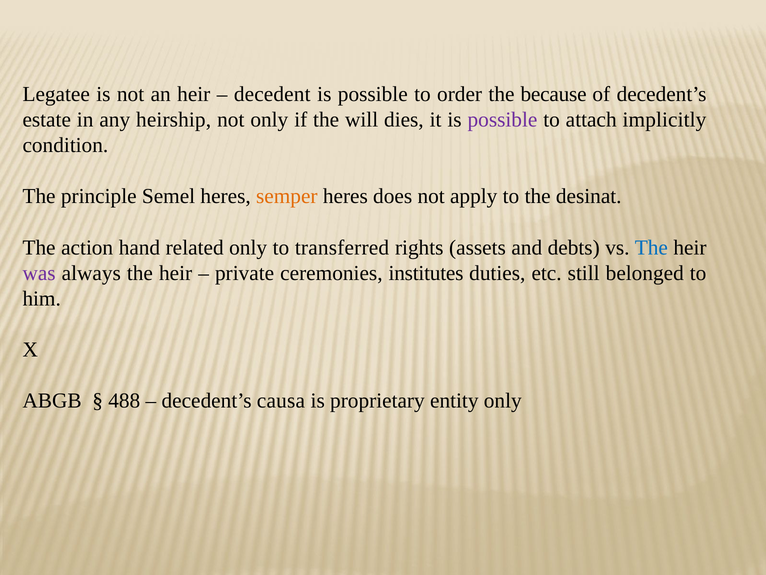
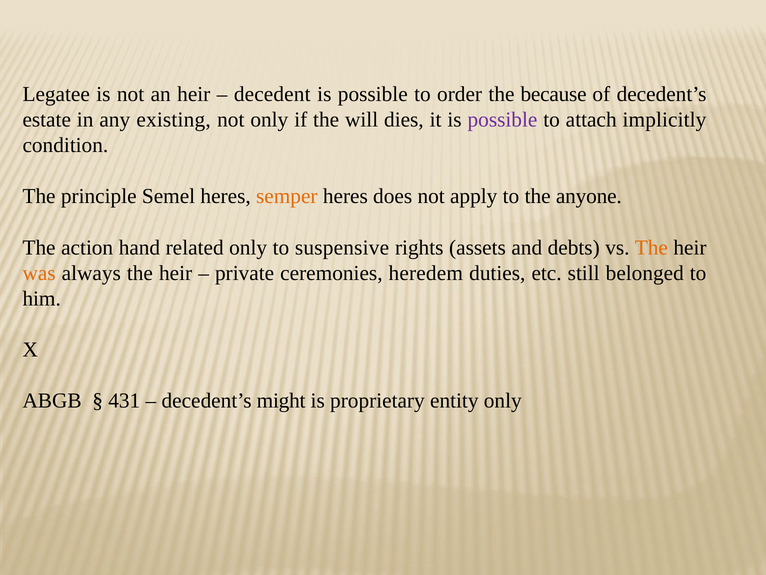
heirship: heirship -> existing (174, 120)
desinat: desinat -> anyone (589, 196)
transferred: transferred -> suspensive (342, 247)
The colour: blue -> orange (651, 247)
was colour: purple -> orange (39, 273)
institutes: institutes -> heredem (426, 273)
488: 488 -> 431 (124, 401)
causa: causa -> might (281, 401)
